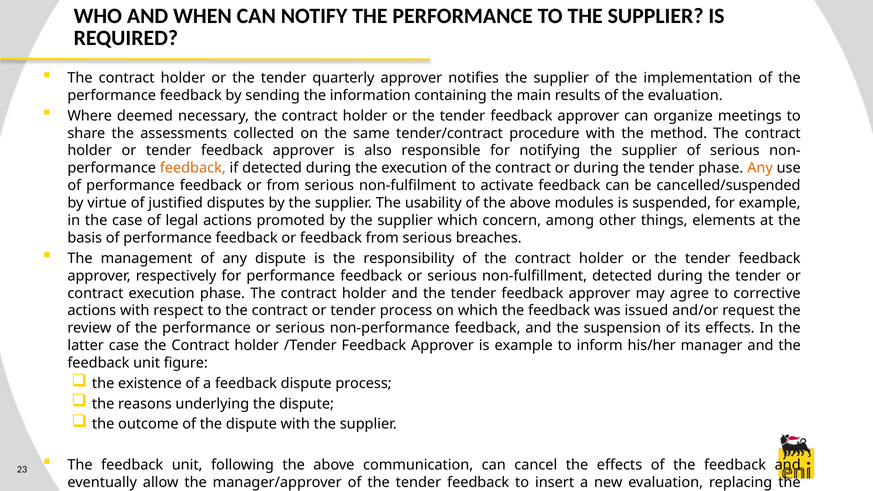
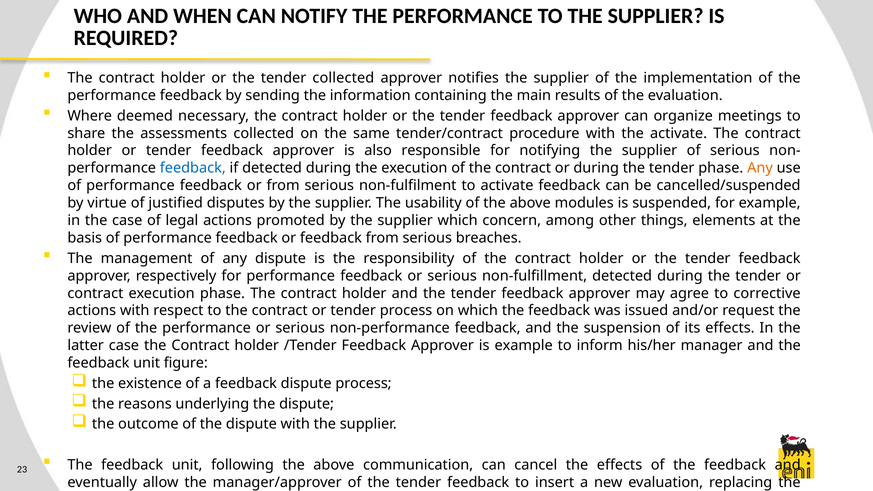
tender quarterly: quarterly -> collected (343, 78)
the method: method -> activate (679, 133)
feedback colour: orange -> blue (193, 168)
